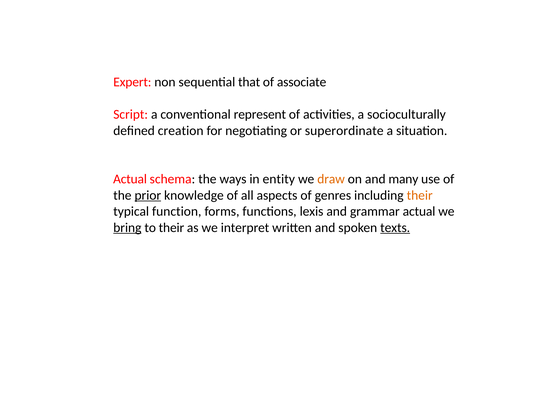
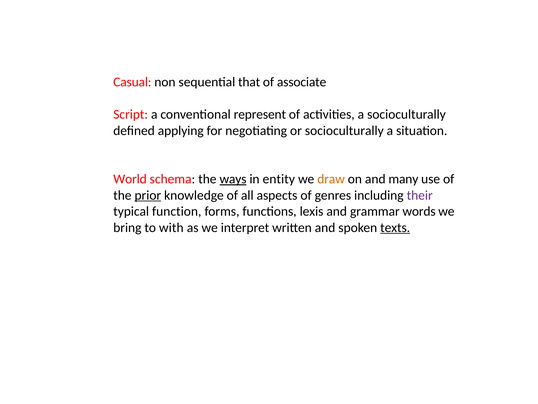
Expert: Expert -> Casual (132, 82)
creation: creation -> applying (181, 130)
or superordinate: superordinate -> socioculturally (344, 130)
Actual: Actual -> World (130, 179)
ways underline: none -> present (233, 179)
their colour: orange -> purple (420, 195)
grammar actual: actual -> words (419, 211)
bring underline: present -> none (127, 227)
to their: their -> with (171, 227)
